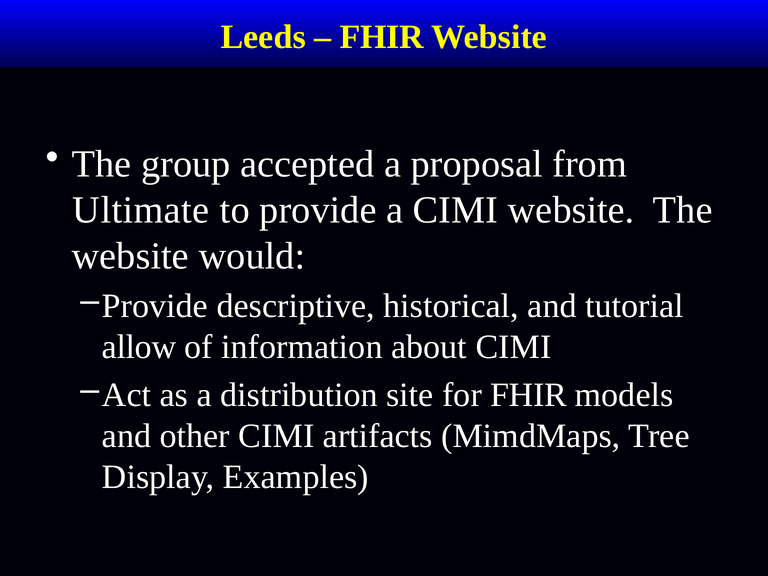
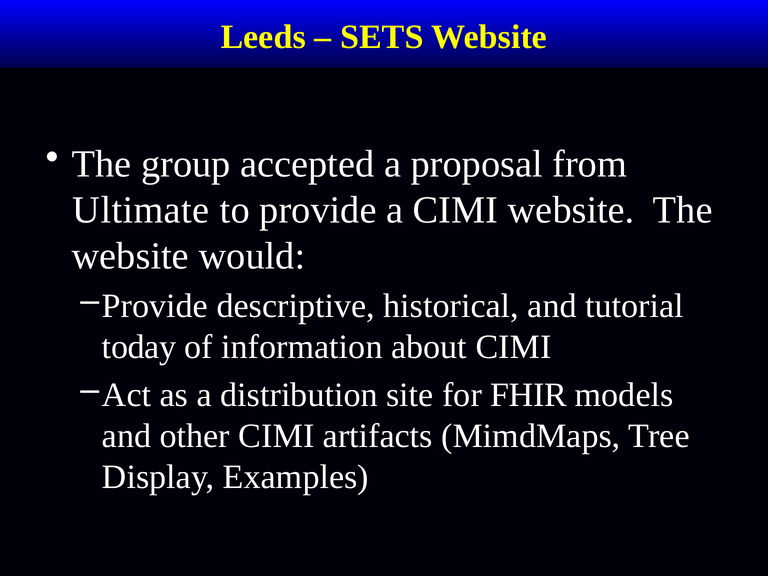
FHIR: FHIR -> SETS (382, 37)
allow: allow -> today (139, 347)
